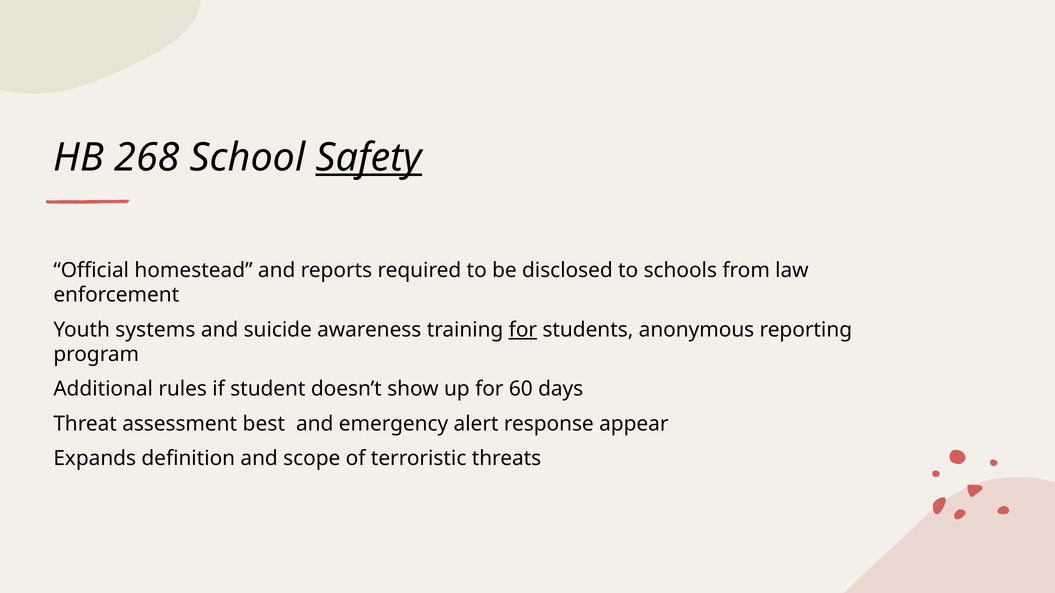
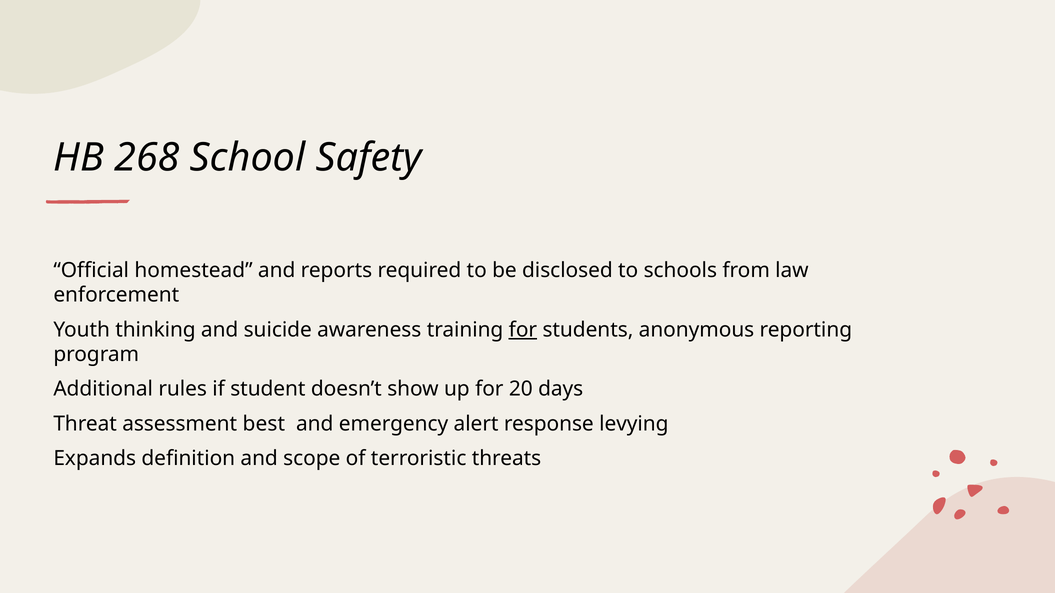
Safety underline: present -> none (369, 158)
systems: systems -> thinking (156, 330)
60: 60 -> 20 (521, 389)
appear: appear -> levying (634, 424)
